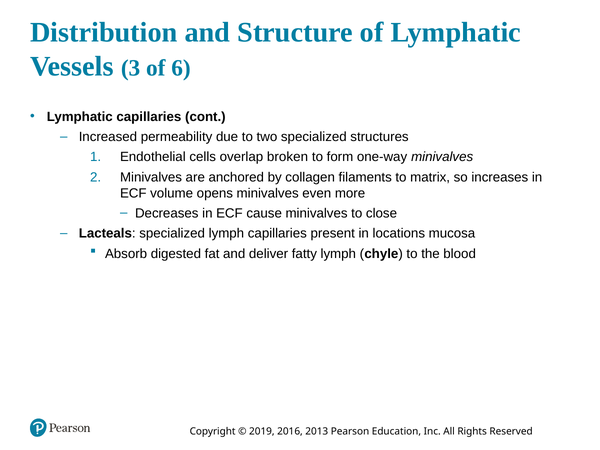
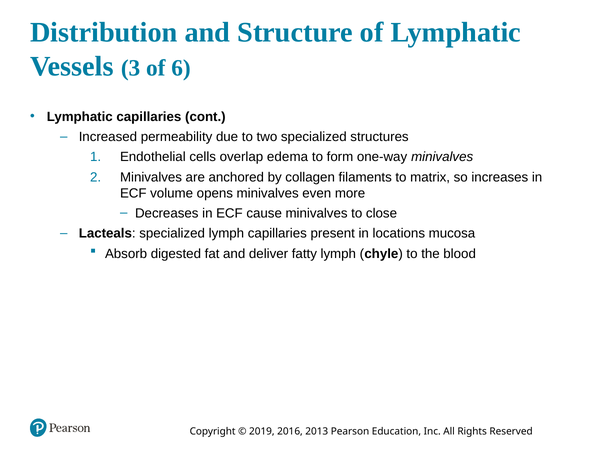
broken: broken -> edema (288, 157)
